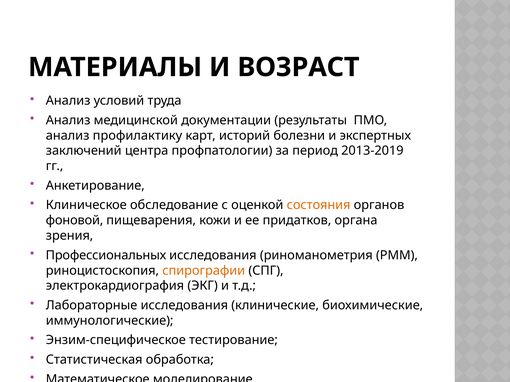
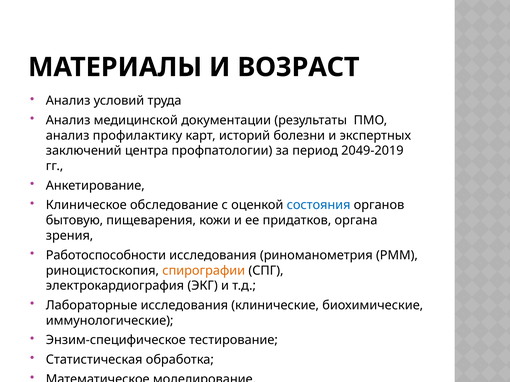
2013-2019: 2013-2019 -> 2049-2019 (372, 151)
состояния colour: orange -> blue (319, 205)
фоновой: фоновой -> бытовую (74, 221)
Профессиональных: Профессиональных -> Работоспособности (106, 256)
